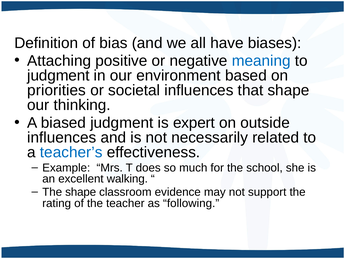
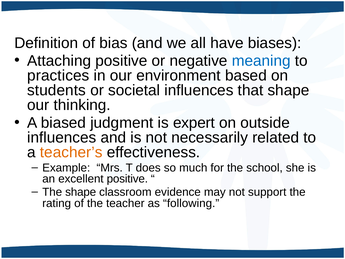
judgment: judgment -> practices (58, 75)
priorities: priorities -> students (57, 90)
teacher’s colour: blue -> orange (71, 152)
excellent walking: walking -> positive (127, 179)
